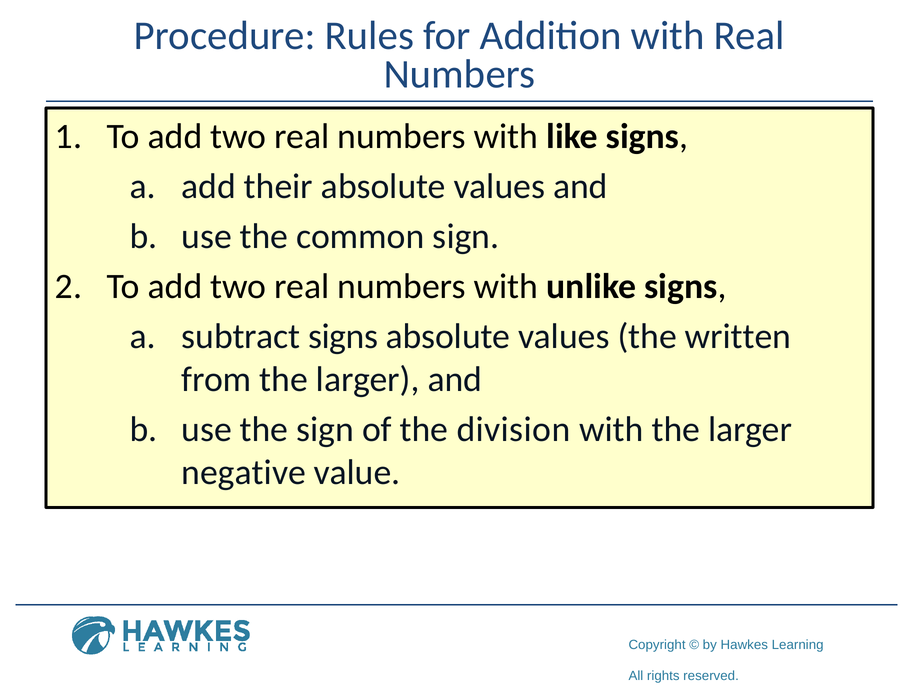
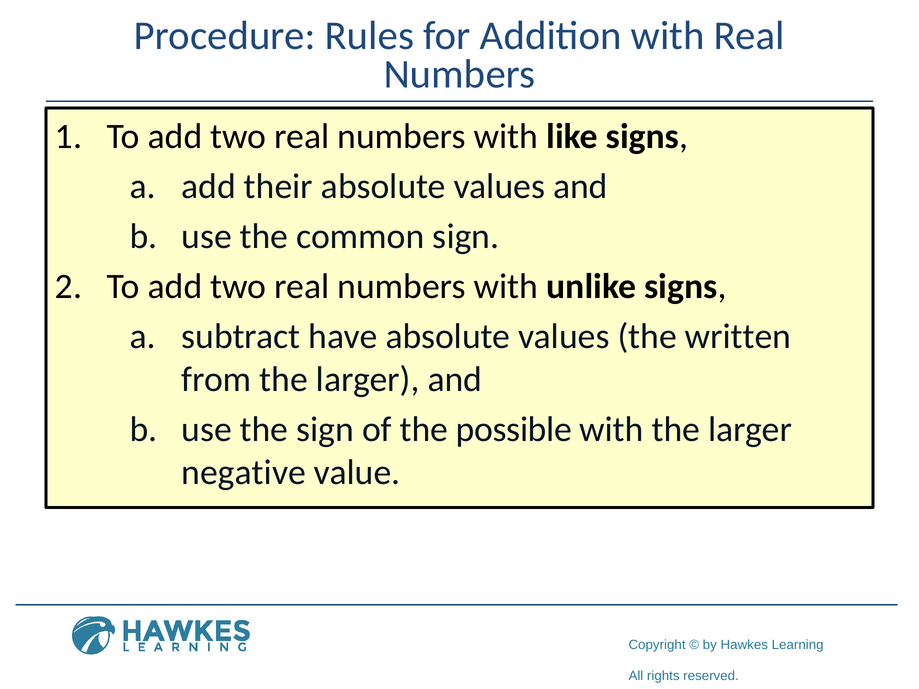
signs: signs -> have (343, 337)
division: division -> possible (514, 430)
